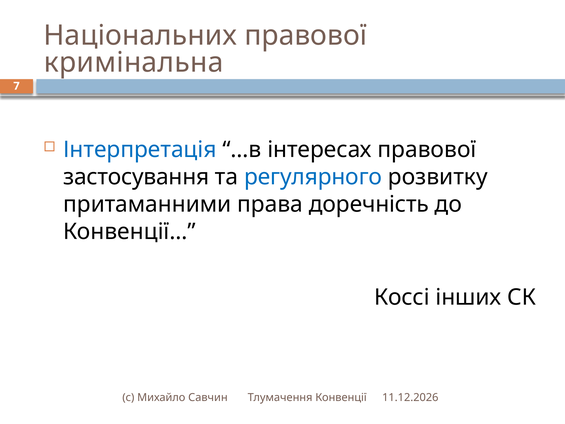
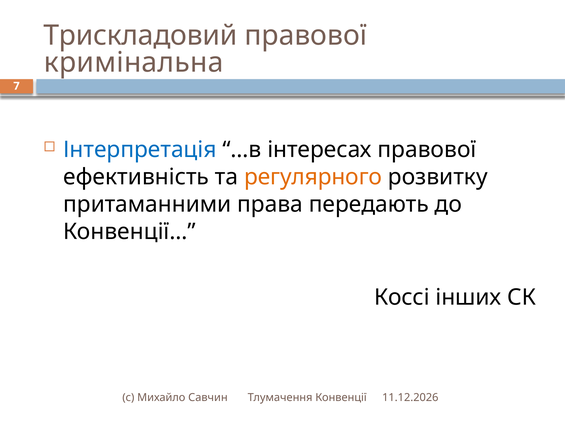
Національних: Національних -> Трискладовий (140, 35)
застосування: застосування -> ефективність (136, 177)
регулярного colour: blue -> orange (313, 177)
доречність: доречність -> передають (369, 204)
